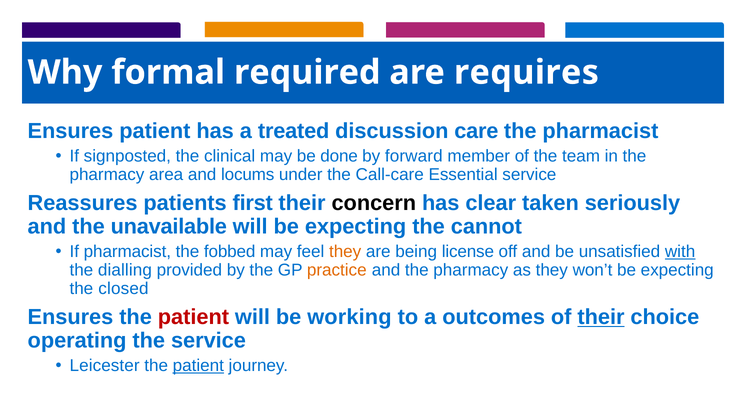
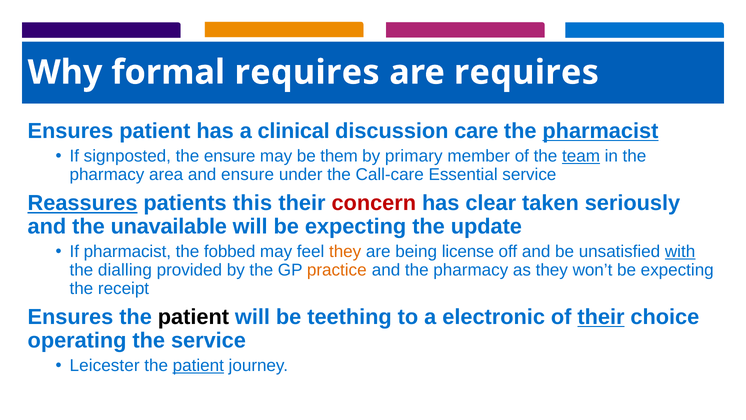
formal required: required -> requires (307, 72)
treated: treated -> clinical (294, 131)
pharmacist underline: none -> present (600, 131)
the clinical: clinical -> ensure (230, 156)
done: done -> them (339, 156)
forward: forward -> primary (414, 156)
team underline: none -> present (581, 156)
and locums: locums -> ensure (248, 174)
Reassures underline: none -> present (83, 203)
first: first -> this (252, 203)
concern colour: black -> red (374, 203)
cannot: cannot -> update (486, 227)
closed: closed -> receipt (124, 288)
patient colour: red -> black (193, 317)
working: working -> teething (350, 317)
outcomes: outcomes -> electronic (494, 317)
